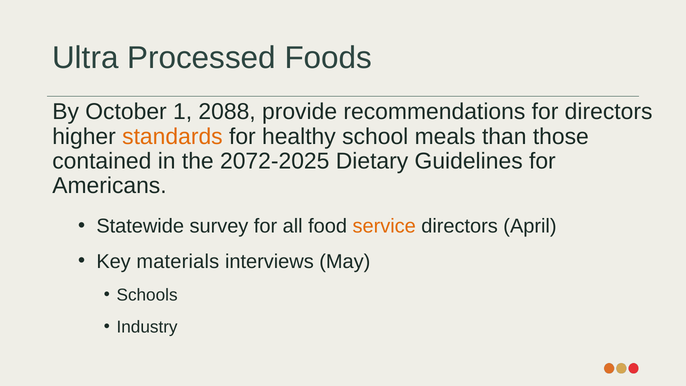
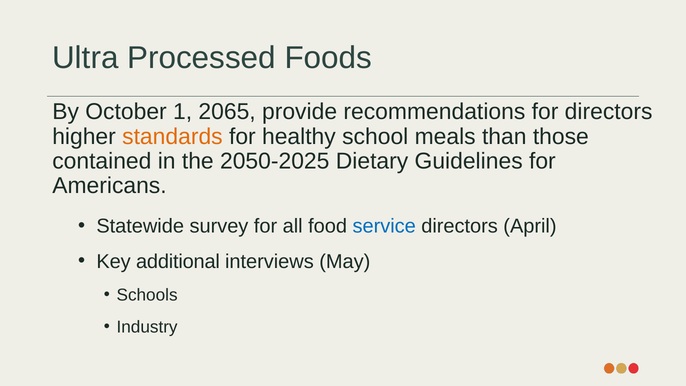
2088: 2088 -> 2065 (227, 112)
2072-2025: 2072-2025 -> 2050-2025 (275, 161)
service colour: orange -> blue (384, 226)
materials: materials -> additional (178, 261)
